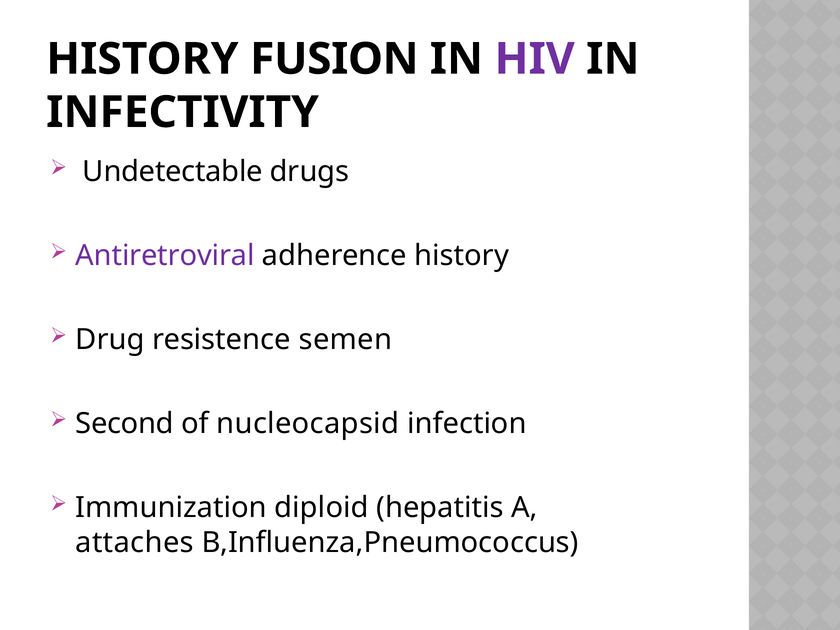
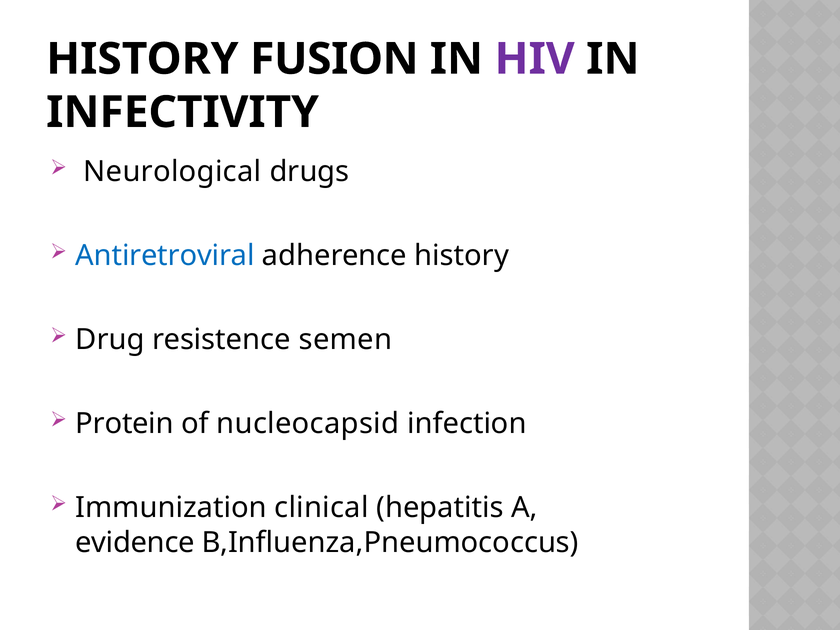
Undetectable: Undetectable -> Neurological (172, 172)
Antiretroviral colour: purple -> blue (165, 256)
Second: Second -> Protein (125, 424)
diploid: diploid -> clinical (321, 508)
attaches: attaches -> evidence (135, 543)
